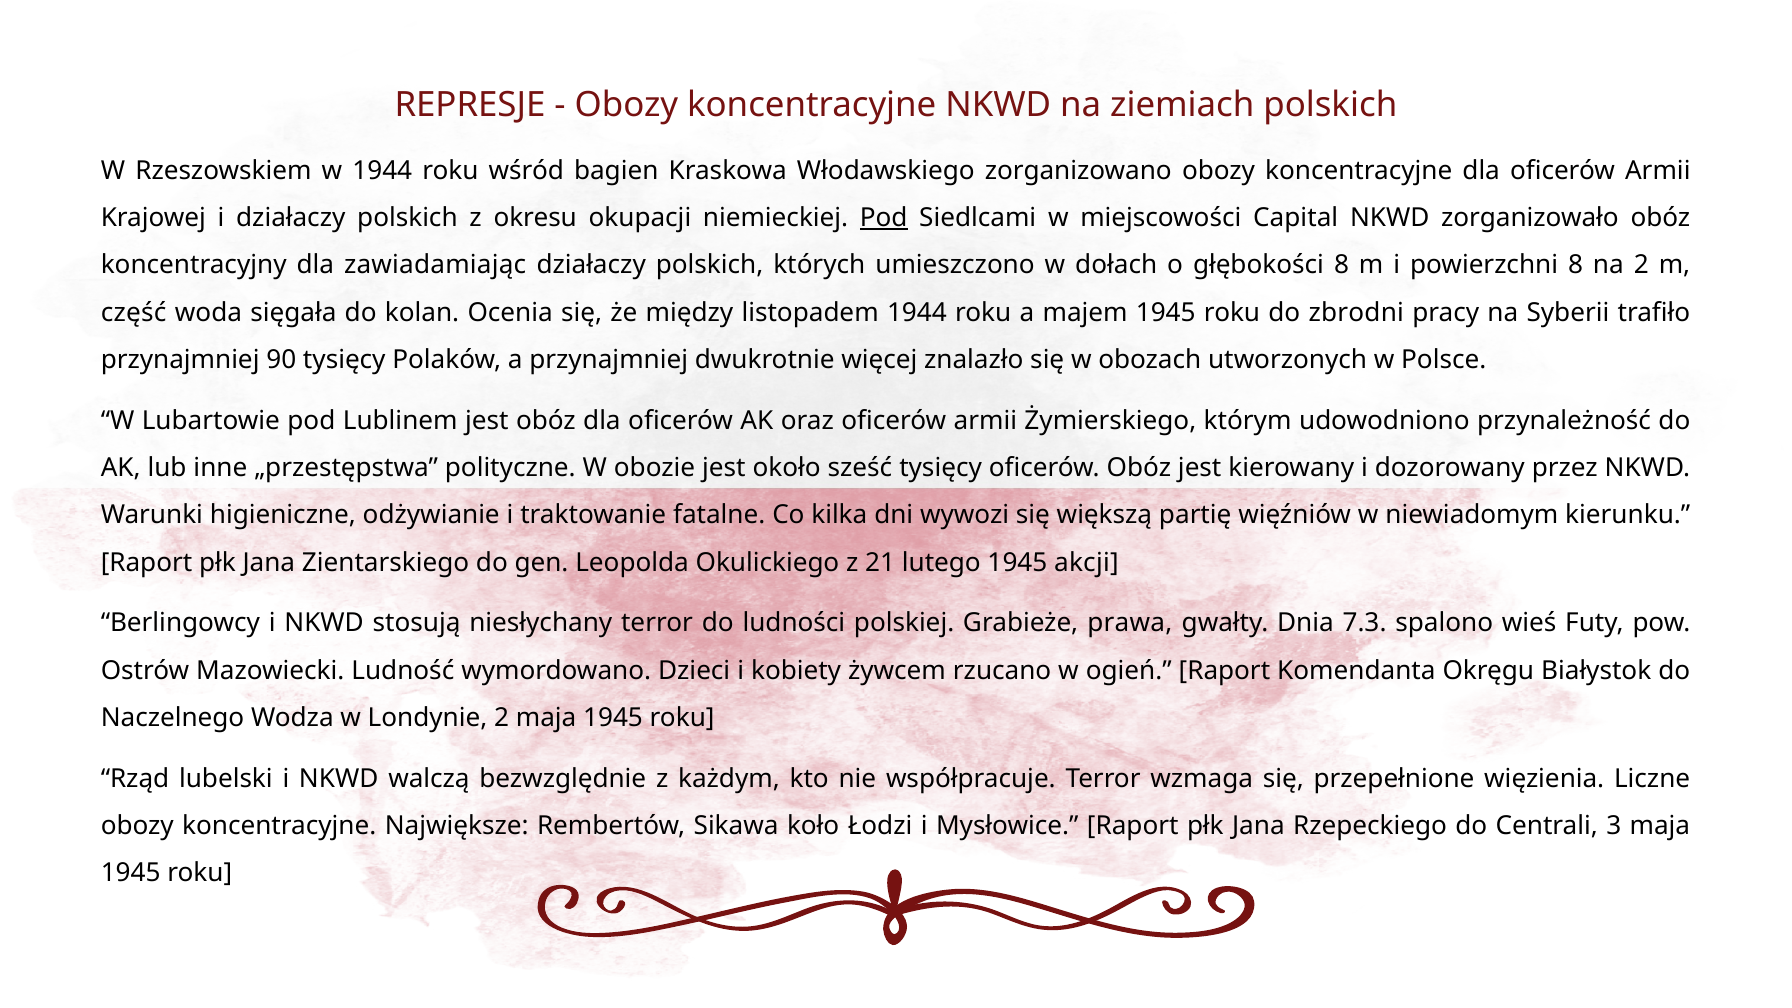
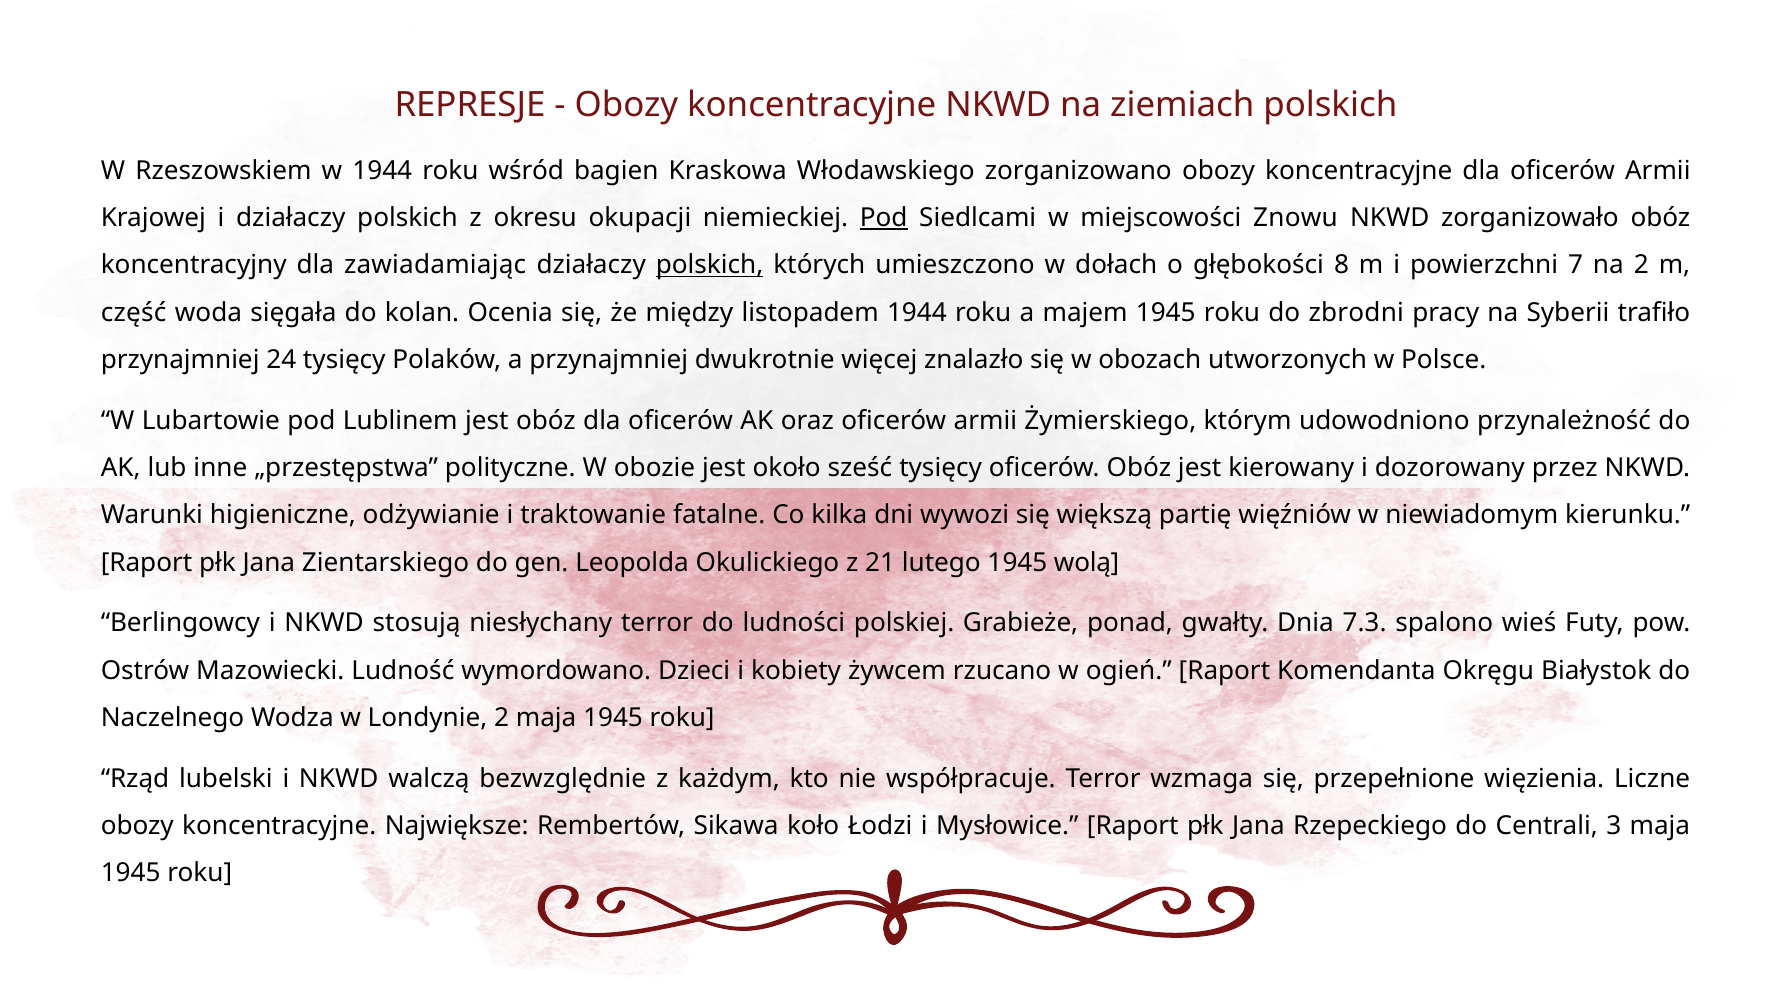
Capital: Capital -> Znowu (1296, 218)
polskich underline: none -> present (710, 265)
powierzchni 8: 8 -> 7 (1576, 265)
90: 90 -> 24 (281, 360)
akcji: akcji -> wolą (1087, 563)
prawa: prawa -> ponad (1130, 623)
